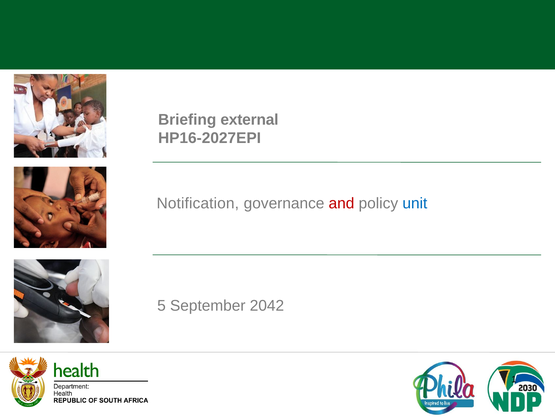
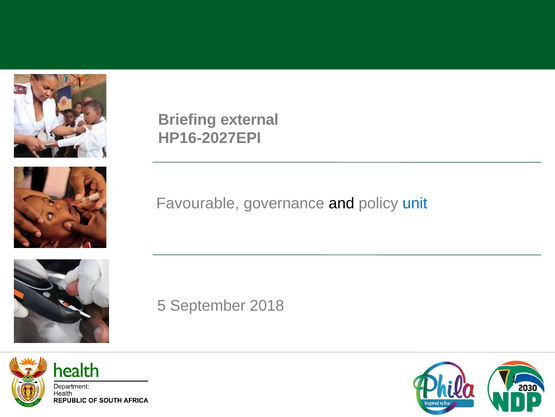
Notification: Notification -> Favourable (198, 203)
and colour: red -> black (342, 203)
2042: 2042 -> 2018 (267, 305)
